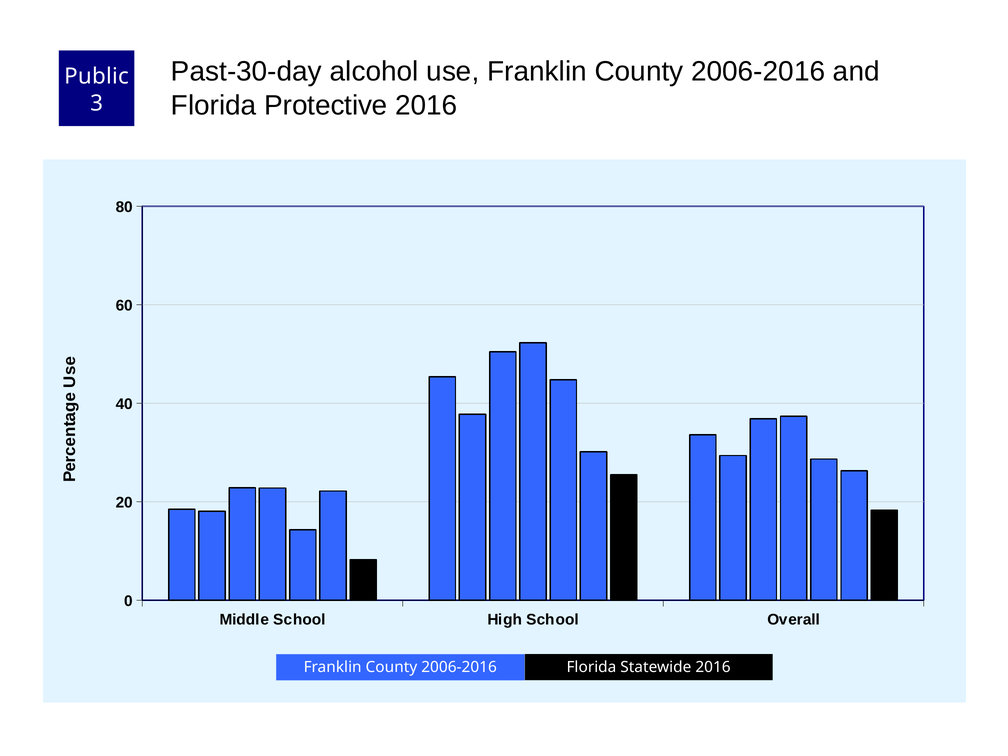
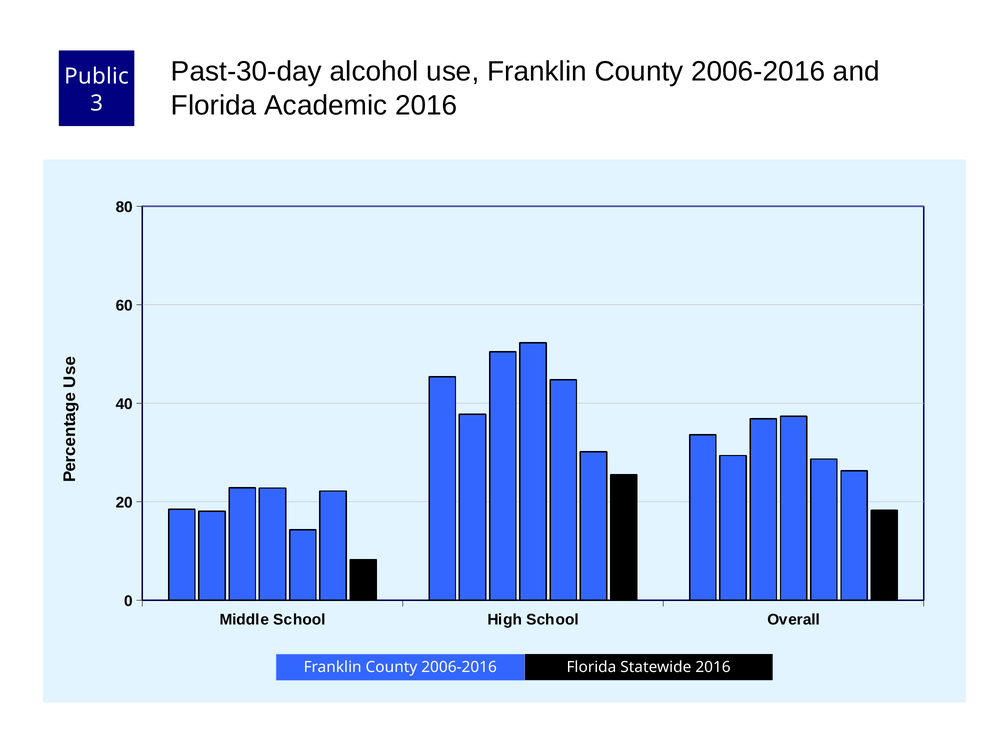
Protective: Protective -> Academic (326, 105)
